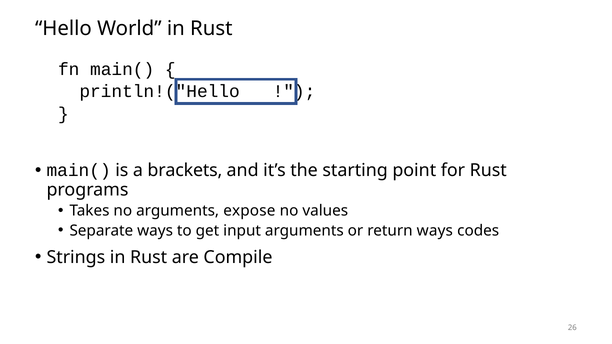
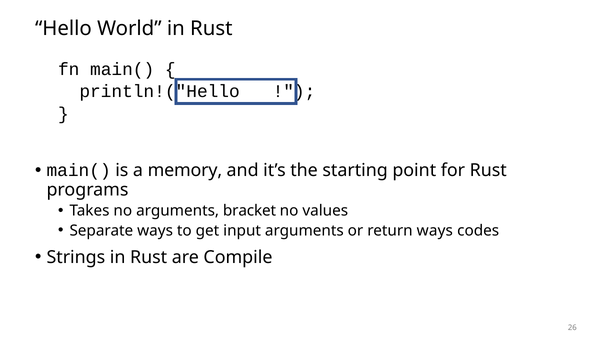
brackets: brackets -> memory (185, 171)
expose: expose -> bracket (249, 211)
